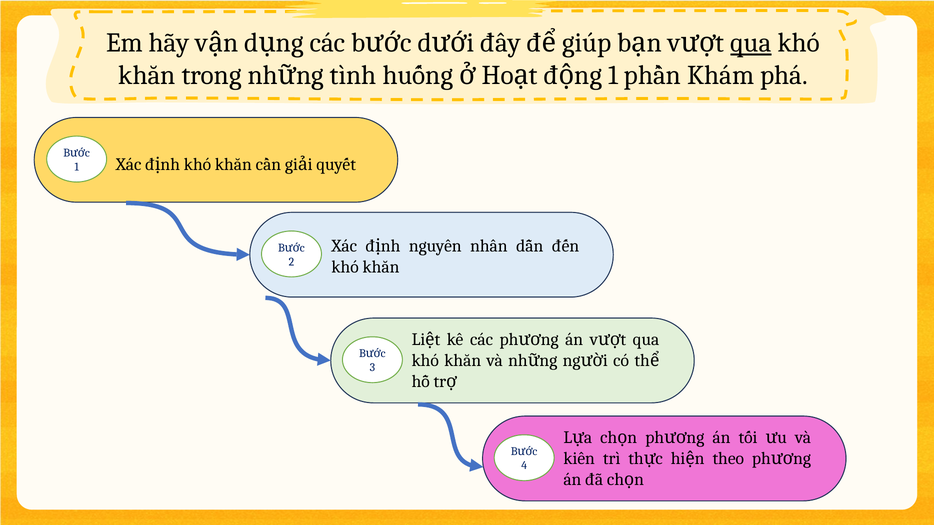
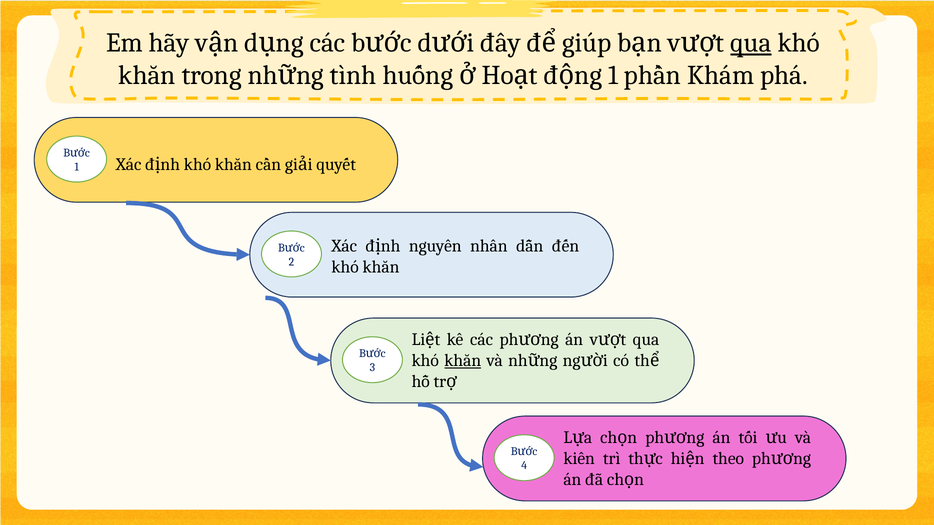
khăn underline: none -> present (463, 361)
